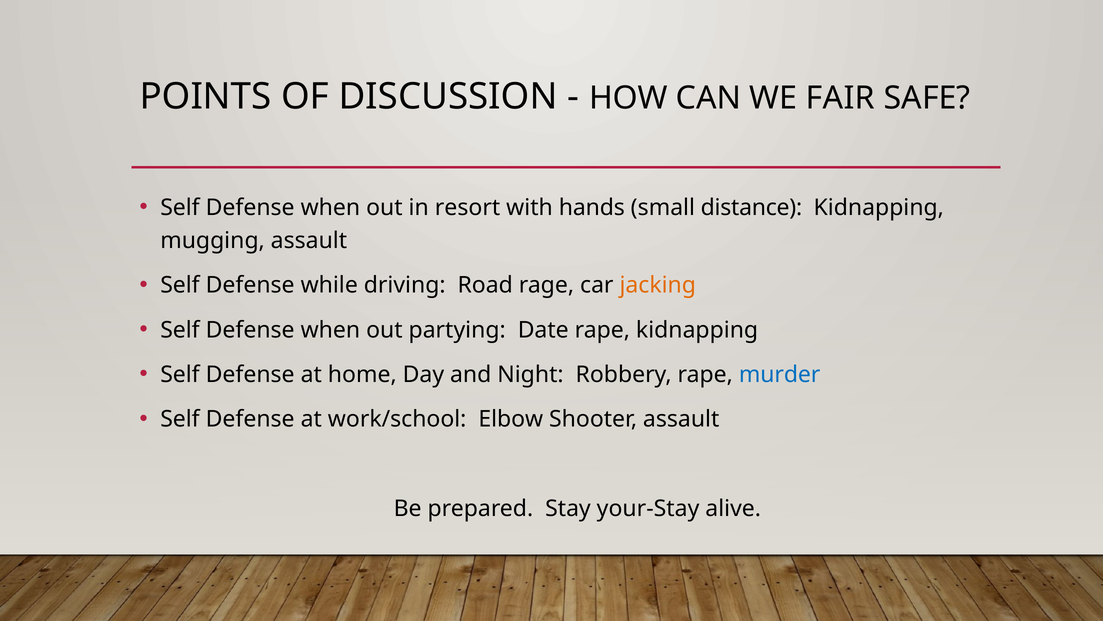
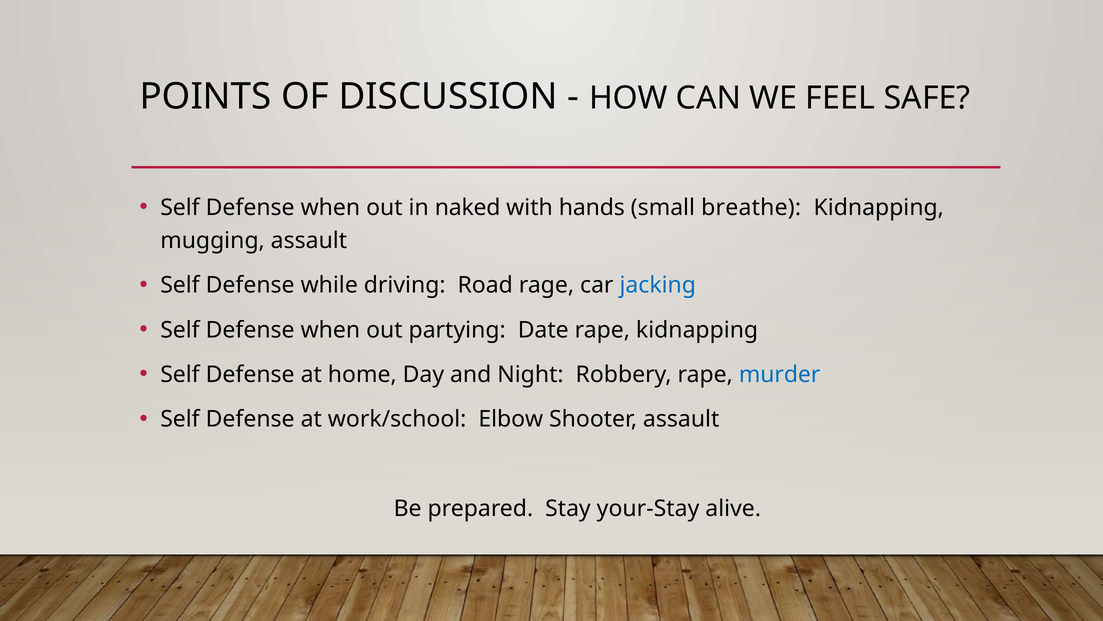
FAIR: FAIR -> FEEL (840, 98)
resort: resort -> naked (468, 207)
distance: distance -> breathe (751, 207)
jacking colour: orange -> blue (658, 285)
